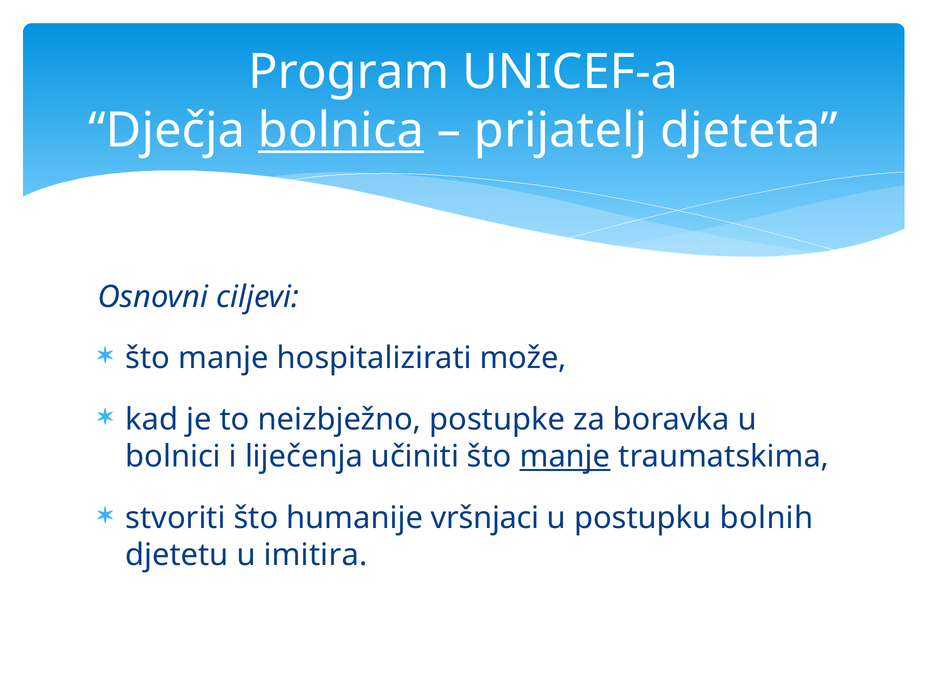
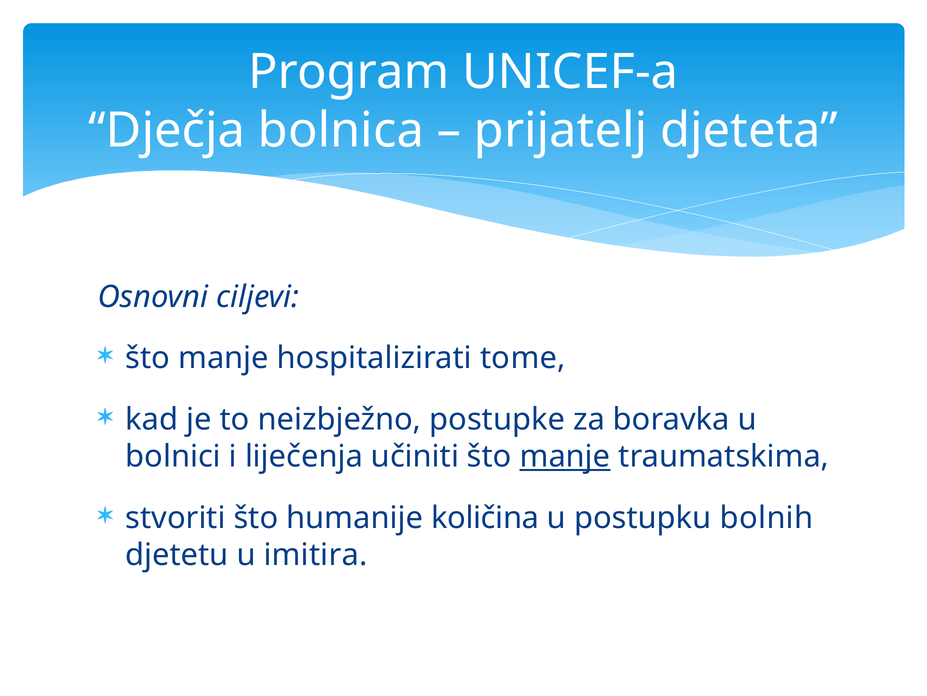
bolnica underline: present -> none (341, 131)
može: može -> tome (523, 358)
vršnjaci: vršnjaci -> količina (485, 517)
